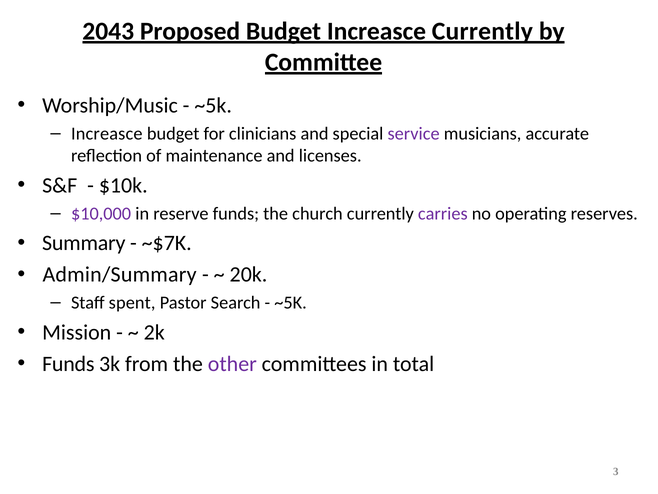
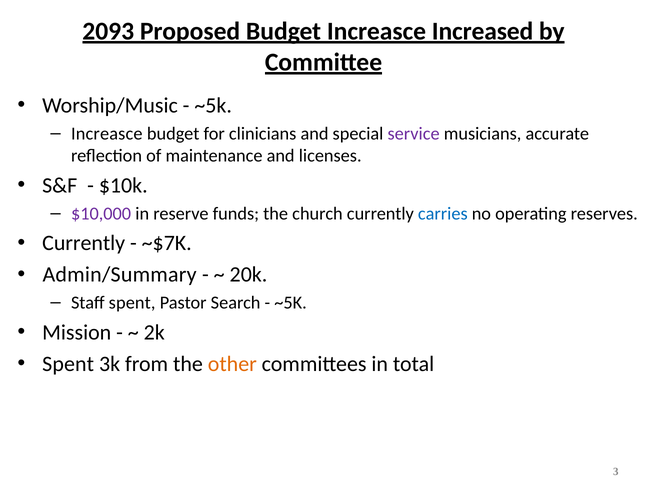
2043: 2043 -> 2093 (108, 31)
Increasce Currently: Currently -> Increased (483, 31)
carries colour: purple -> blue (443, 213)
Summary: Summary -> Currently (84, 243)
Funds: Funds -> Spent (68, 364)
other colour: purple -> orange (232, 364)
